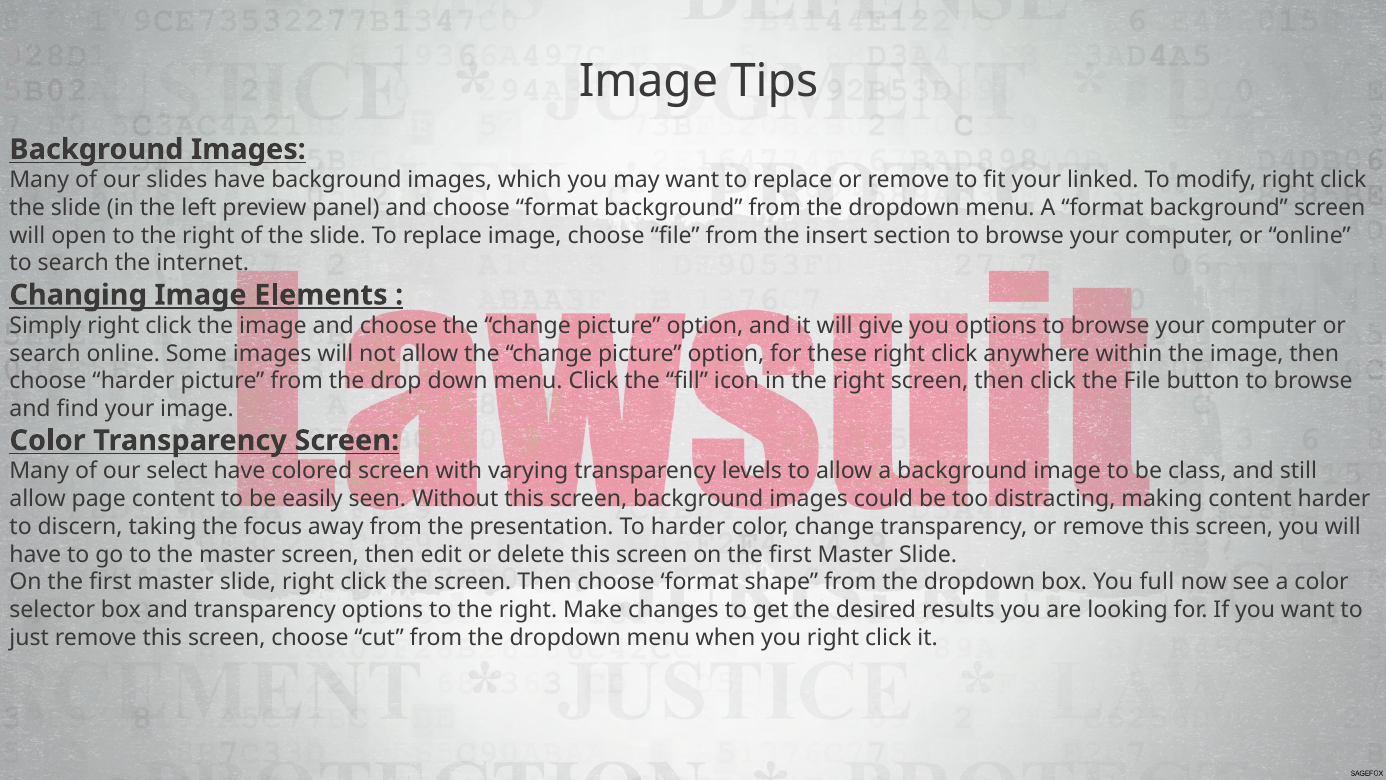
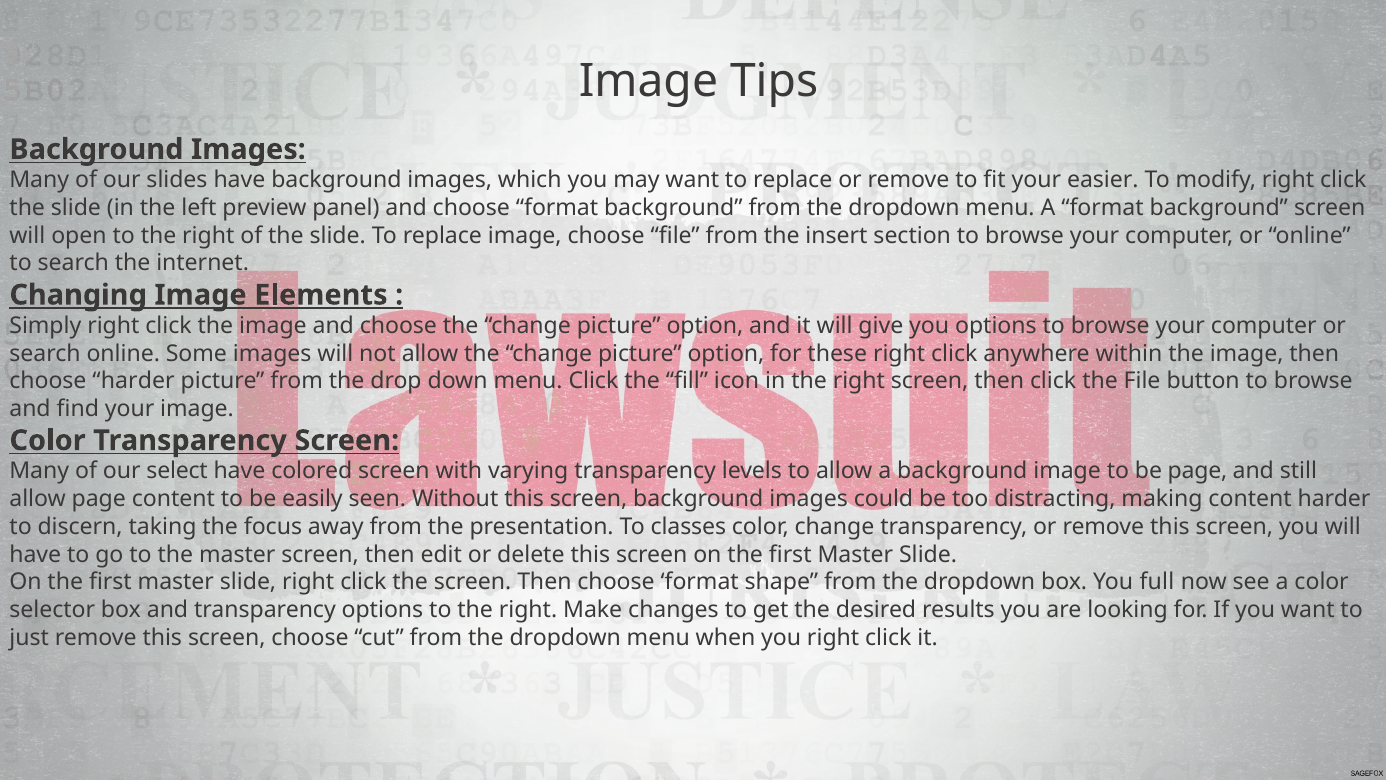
linked: linked -> easier (1103, 180)
be class: class -> page (1197, 471)
To harder: harder -> classes (688, 526)
